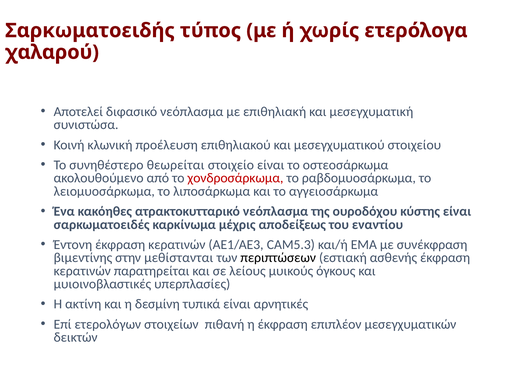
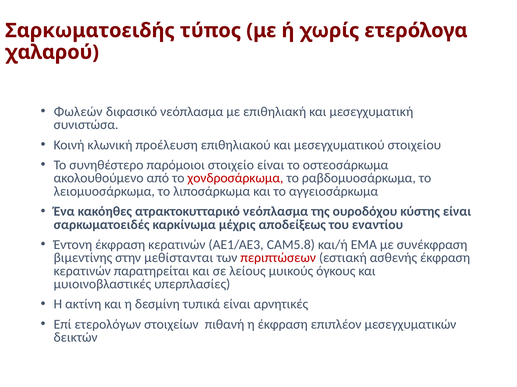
Αποτελεί: Αποτελεί -> Φωλεών (78, 112)
θεωρείται: θεωρείται -> παρόμοιοι (176, 165)
CAM5.3: CAM5.3 -> CAM5.8 (291, 245)
περιπτώσεων colour: black -> red (278, 258)
